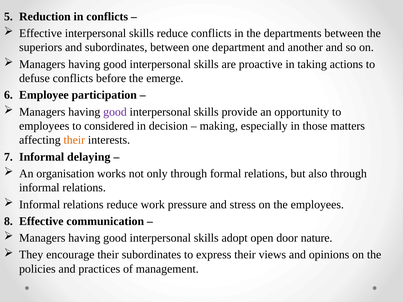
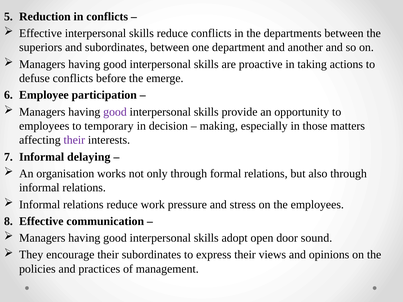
considered: considered -> temporary (109, 126)
their colour: orange -> purple (74, 140)
nature: nature -> sound (317, 238)
